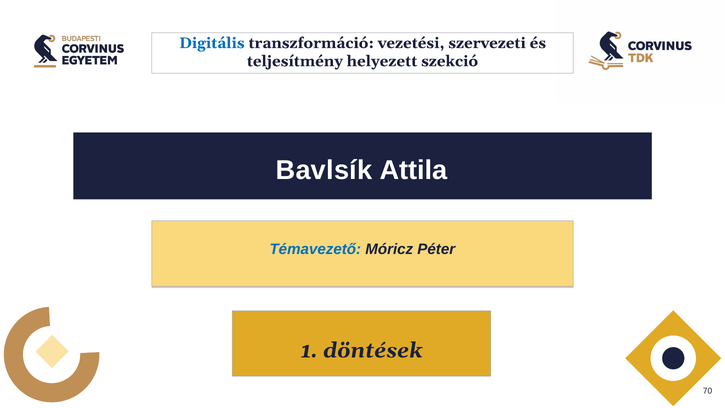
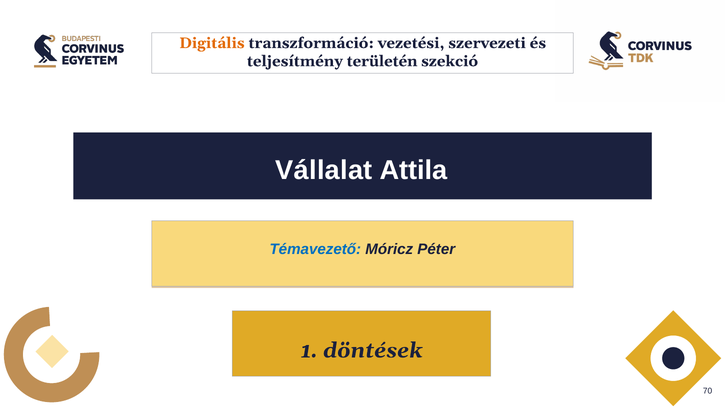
Digitális colour: blue -> orange (212, 43)
helyezett: helyezett -> területén (382, 61)
Bavlsík: Bavlsík -> Vállalat (324, 170)
